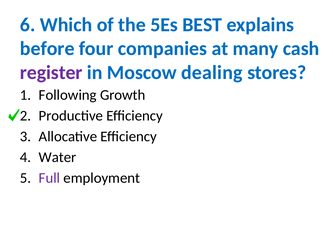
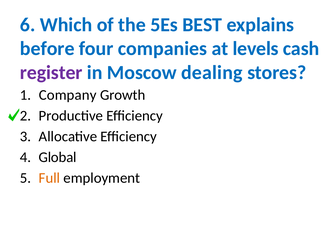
many: many -> levels (256, 49)
Following: Following -> Company (68, 95)
Water: Water -> Global (58, 157)
Full colour: purple -> orange (49, 178)
